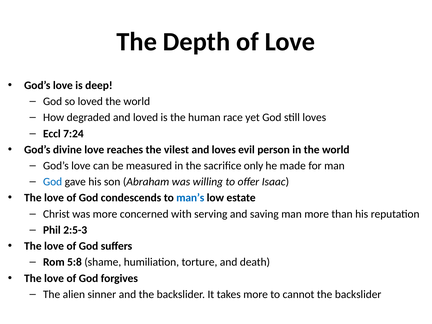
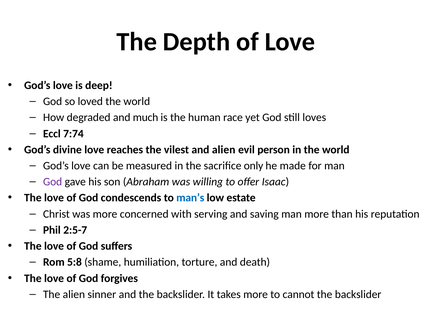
and loved: loved -> much (146, 118)
7:24: 7:24 -> 7:74 (73, 134)
and loves: loves -> alien (224, 150)
God colour: blue -> purple (53, 182)
2:5-3: 2:5-3 -> 2:5-7 (75, 230)
